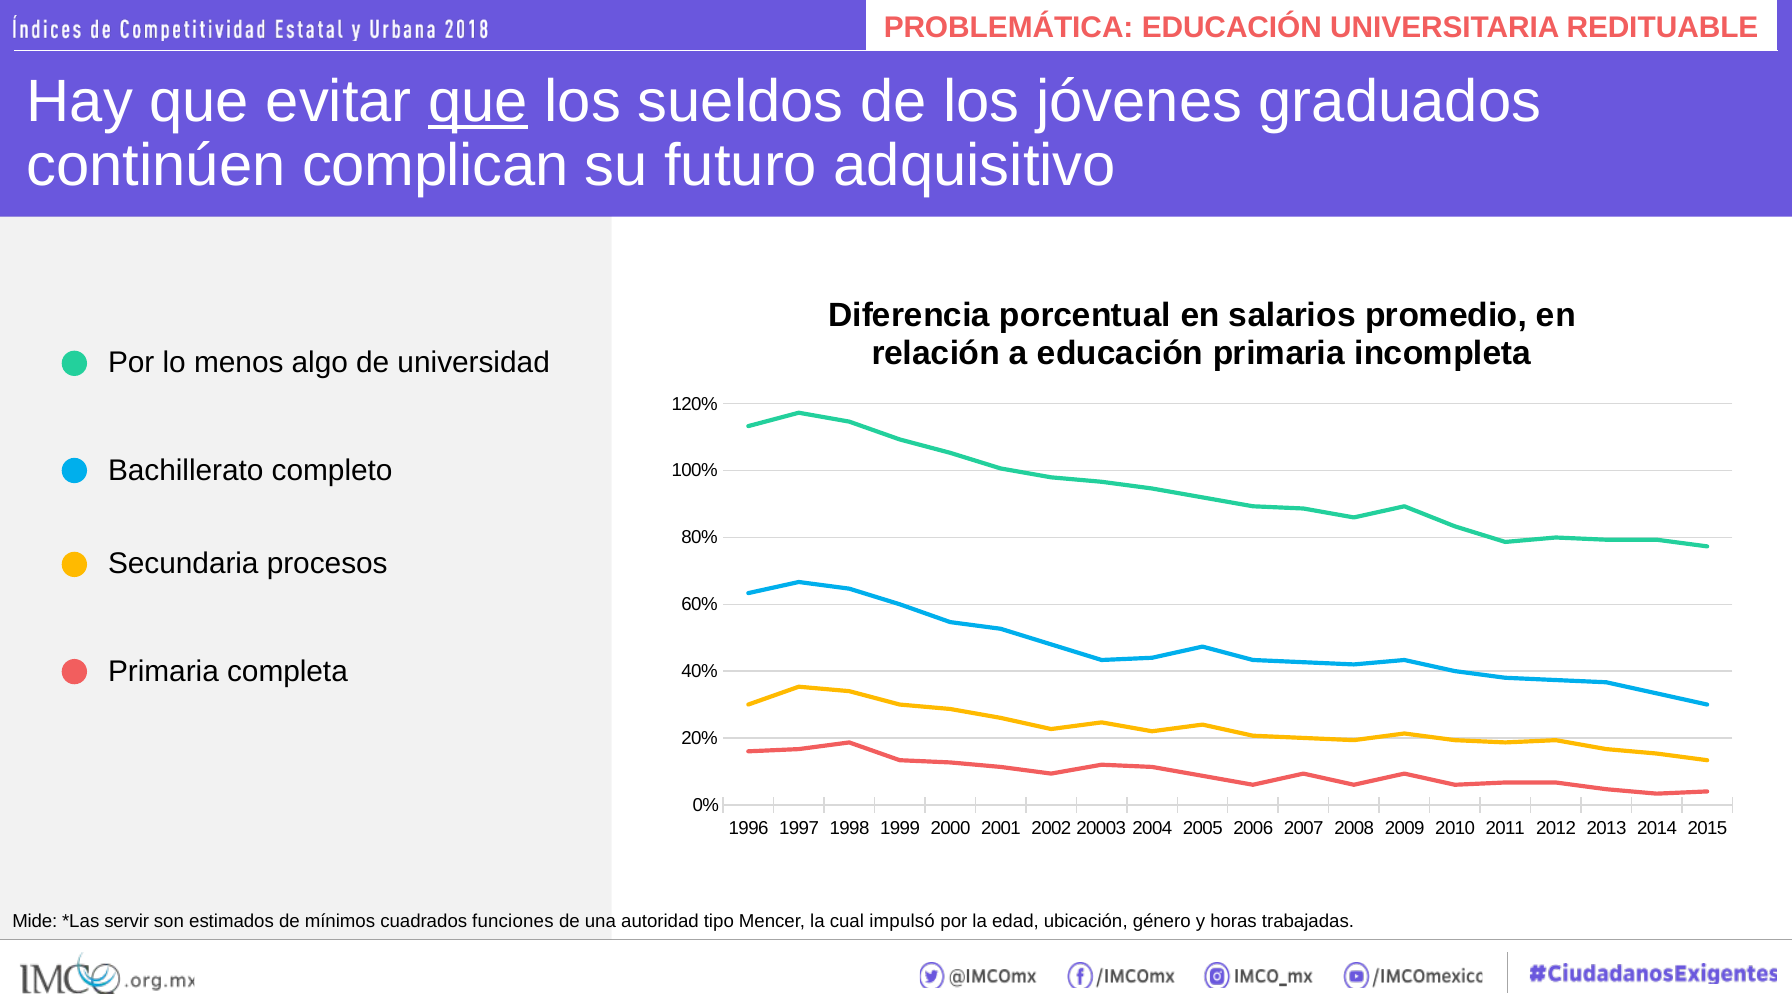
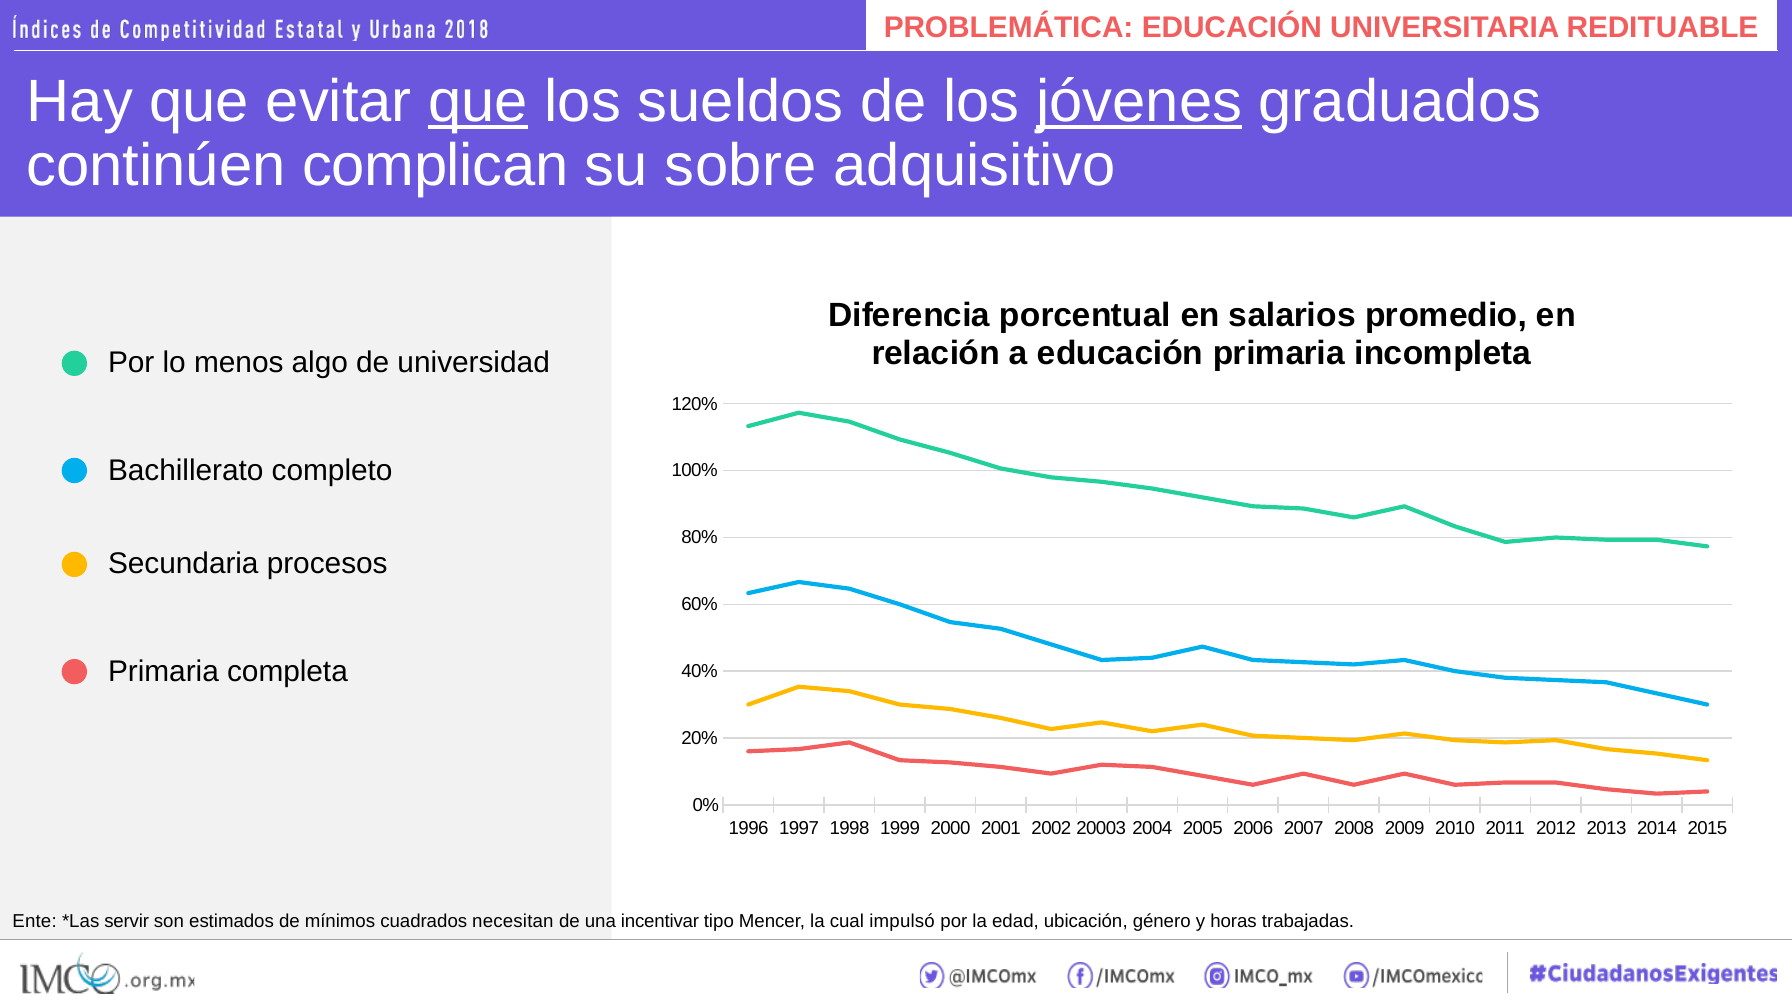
jóvenes underline: none -> present (1139, 102)
futuro: futuro -> sobre (740, 166)
Mide: Mide -> Ente (35, 921)
funciones: funciones -> necesitan (513, 921)
autoridad: autoridad -> incentivar (660, 921)
